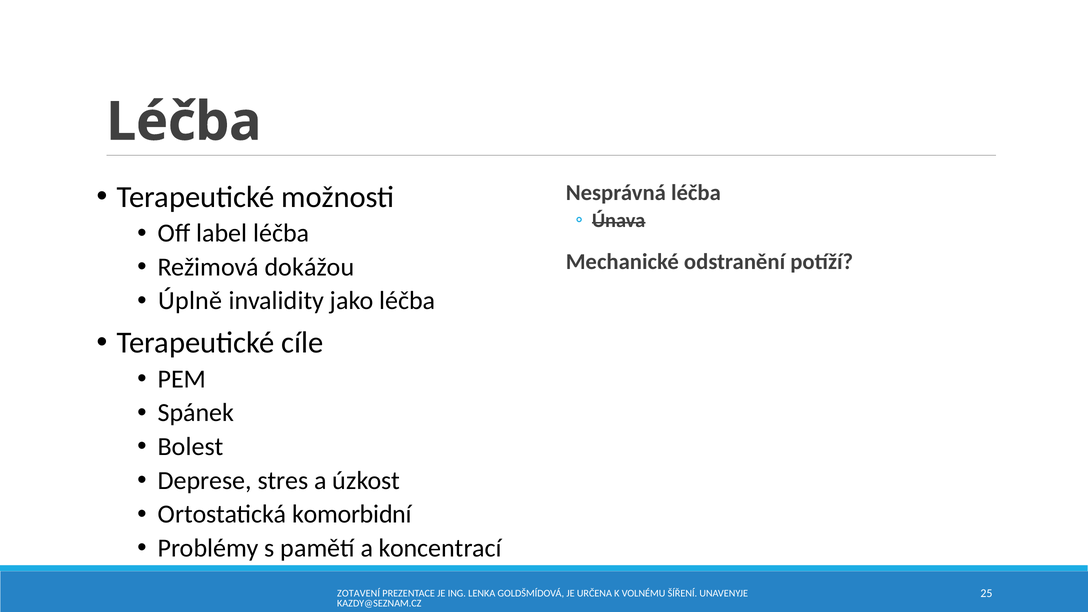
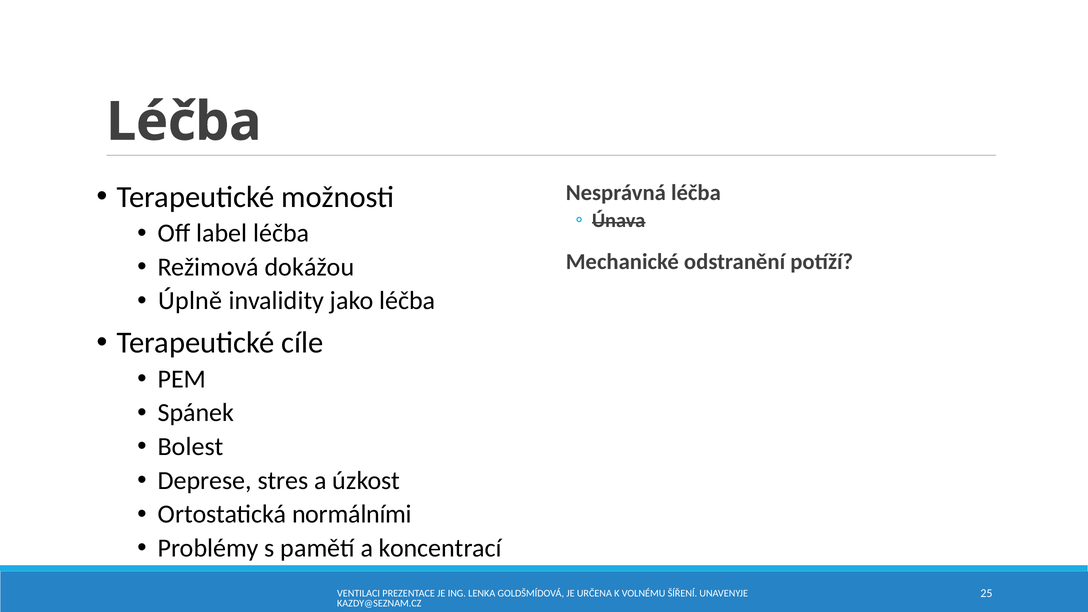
komorbidní: komorbidní -> normálními (352, 514)
ZOTAVENÍ: ZOTAVENÍ -> VENTILACI (359, 593)
